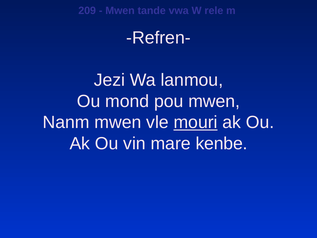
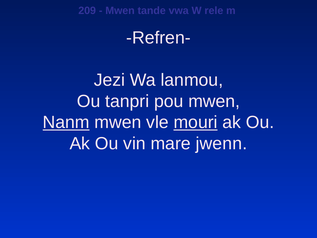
mond: mond -> tanpri (127, 101)
Nanm underline: none -> present (66, 122)
kenbe: kenbe -> jwenn (221, 143)
